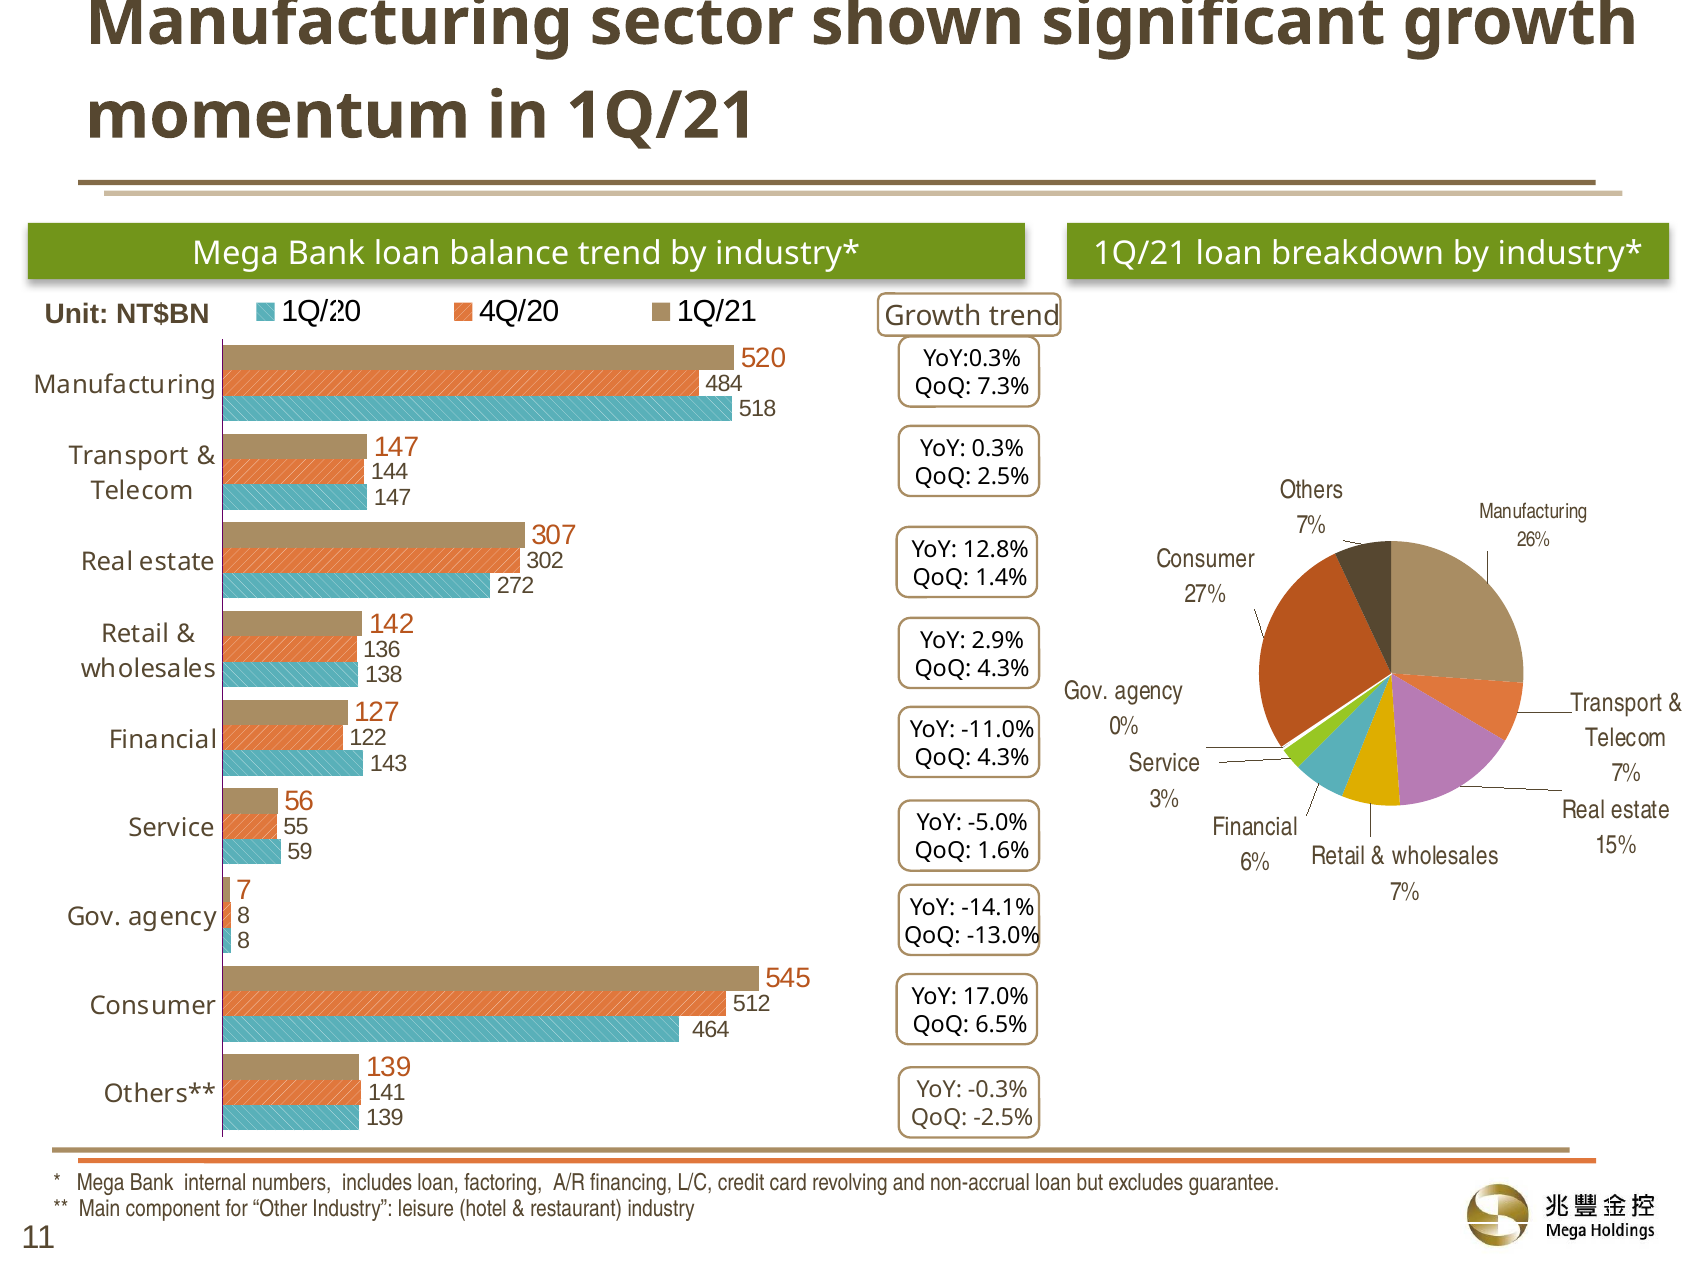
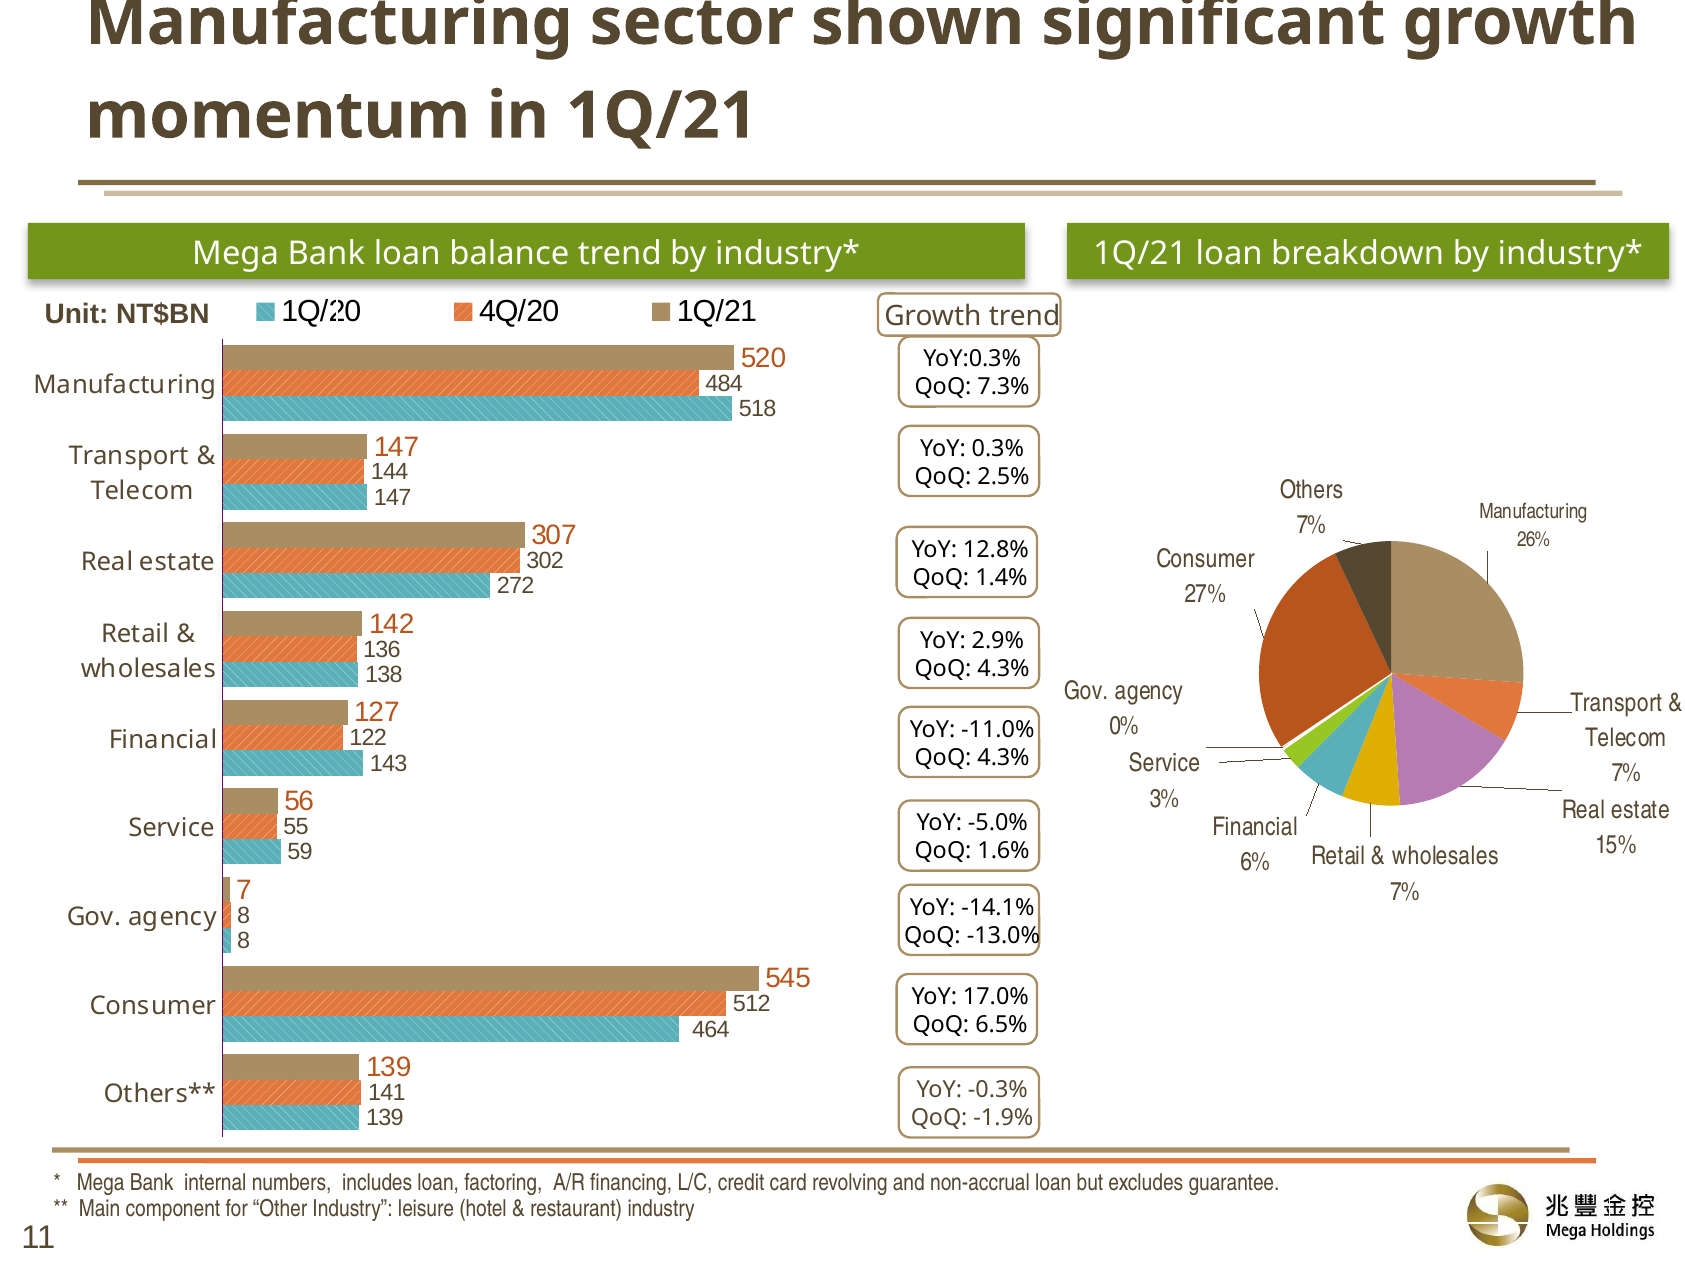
-2.5%: -2.5% -> -1.9% (1003, 1118)
